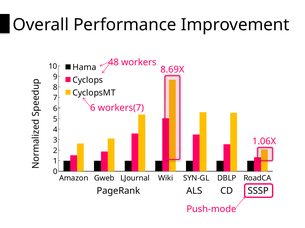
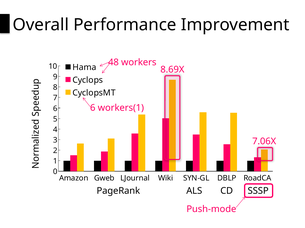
workers(7: workers(7 -> workers(1 (121, 108)
1.06X: 1.06X -> 7.06X (264, 142)
